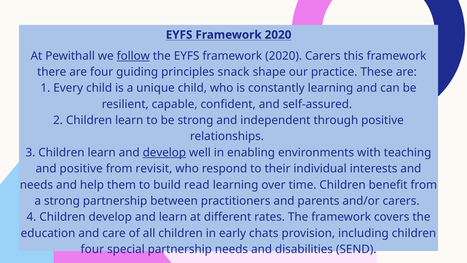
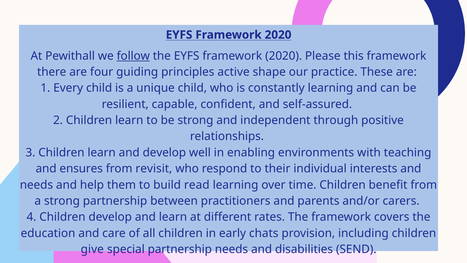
2020 Carers: Carers -> Please (323, 56)
snack: snack -> active (234, 72)
develop underline: present -> none (164, 152)
and positive: positive -> ensures (81, 169)
four: four -> give (92, 249)
